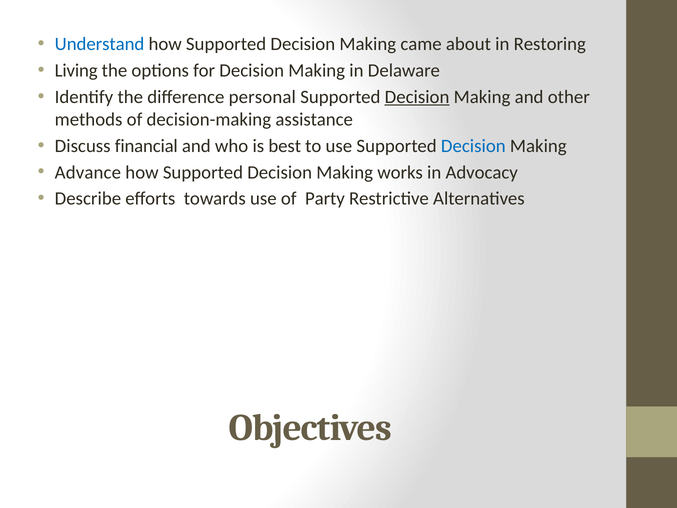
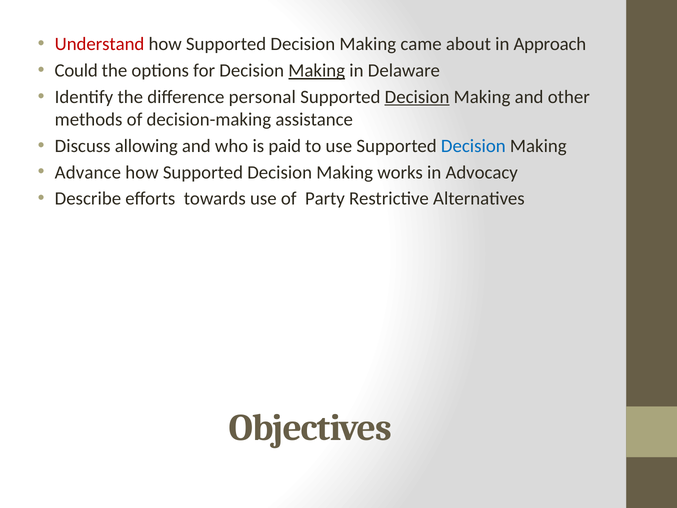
Understand colour: blue -> red (100, 44)
Restoring: Restoring -> Approach (550, 44)
Living: Living -> Could (76, 71)
Making underline: none -> present (317, 71)
financial: financial -> allowing (146, 146)
best: best -> paid (285, 146)
